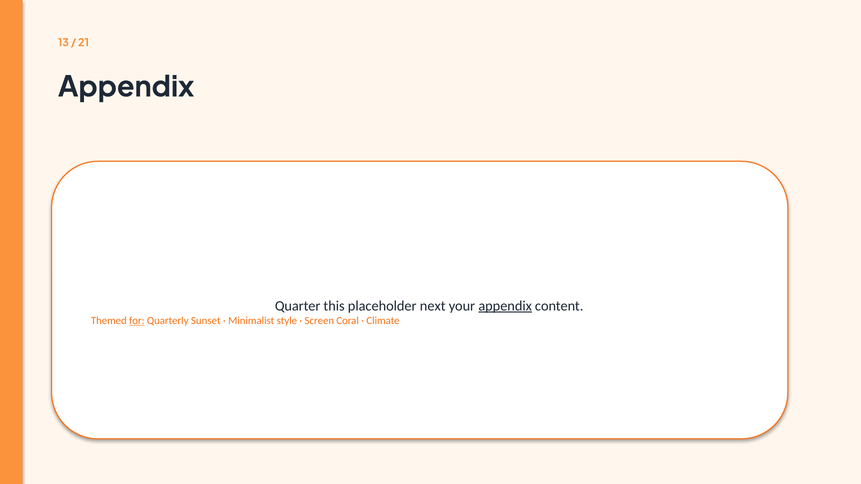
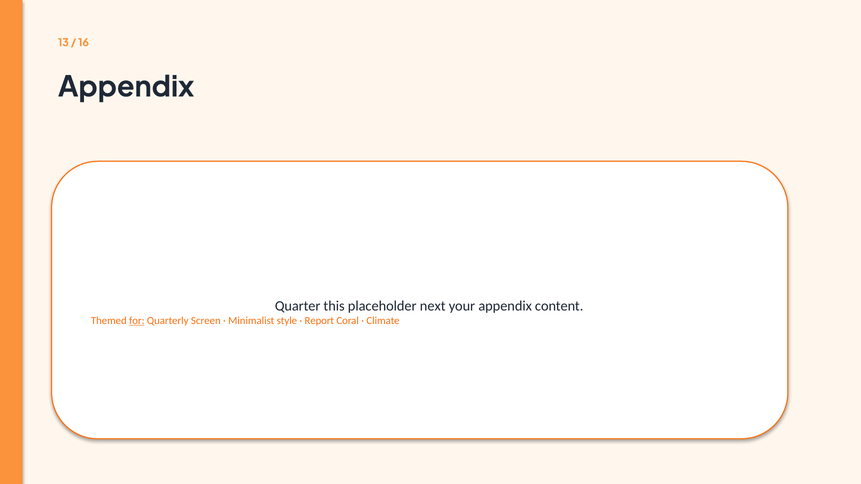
21: 21 -> 16 (83, 43)
appendix underline: present -> none (505, 306)
Sunset: Sunset -> Screen (206, 321)
Screen: Screen -> Report (319, 321)
